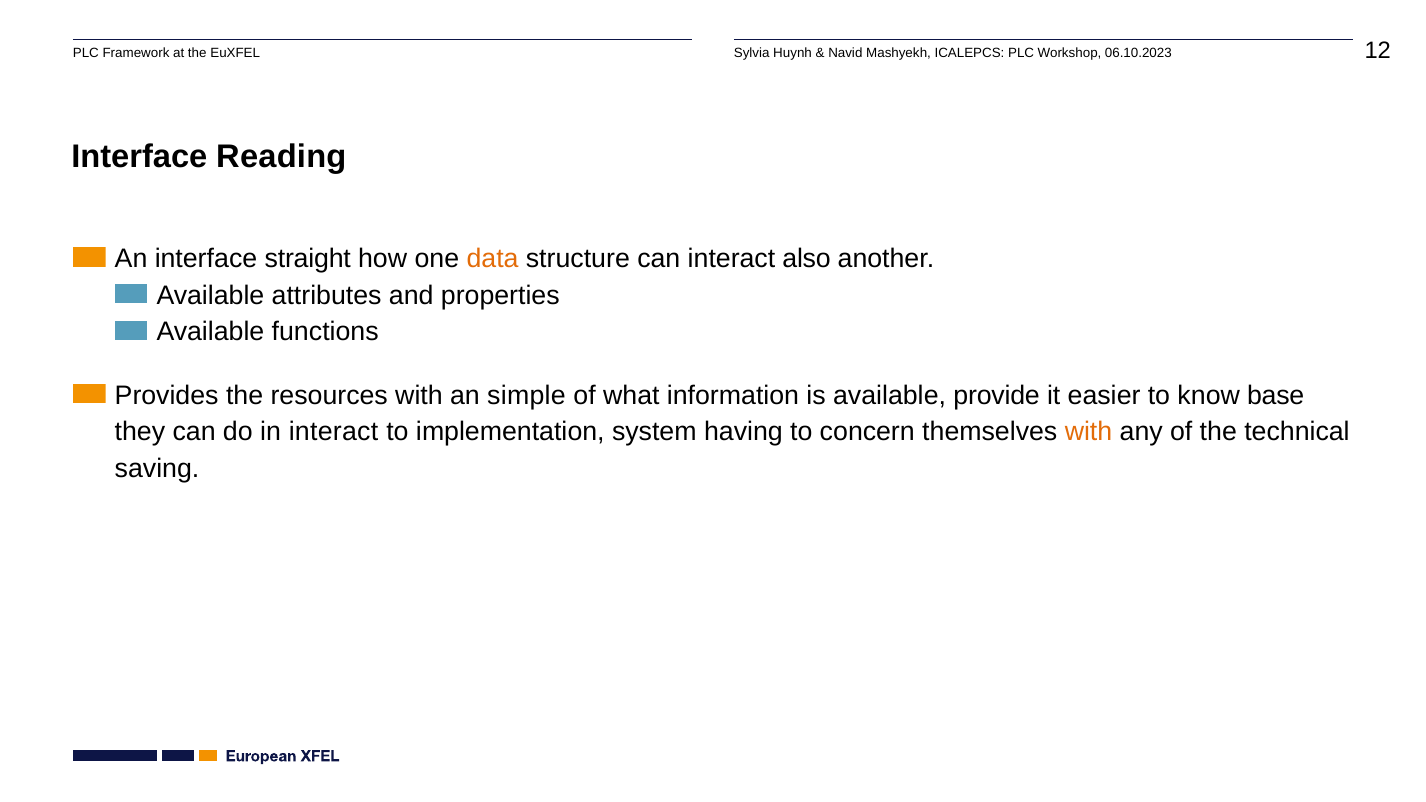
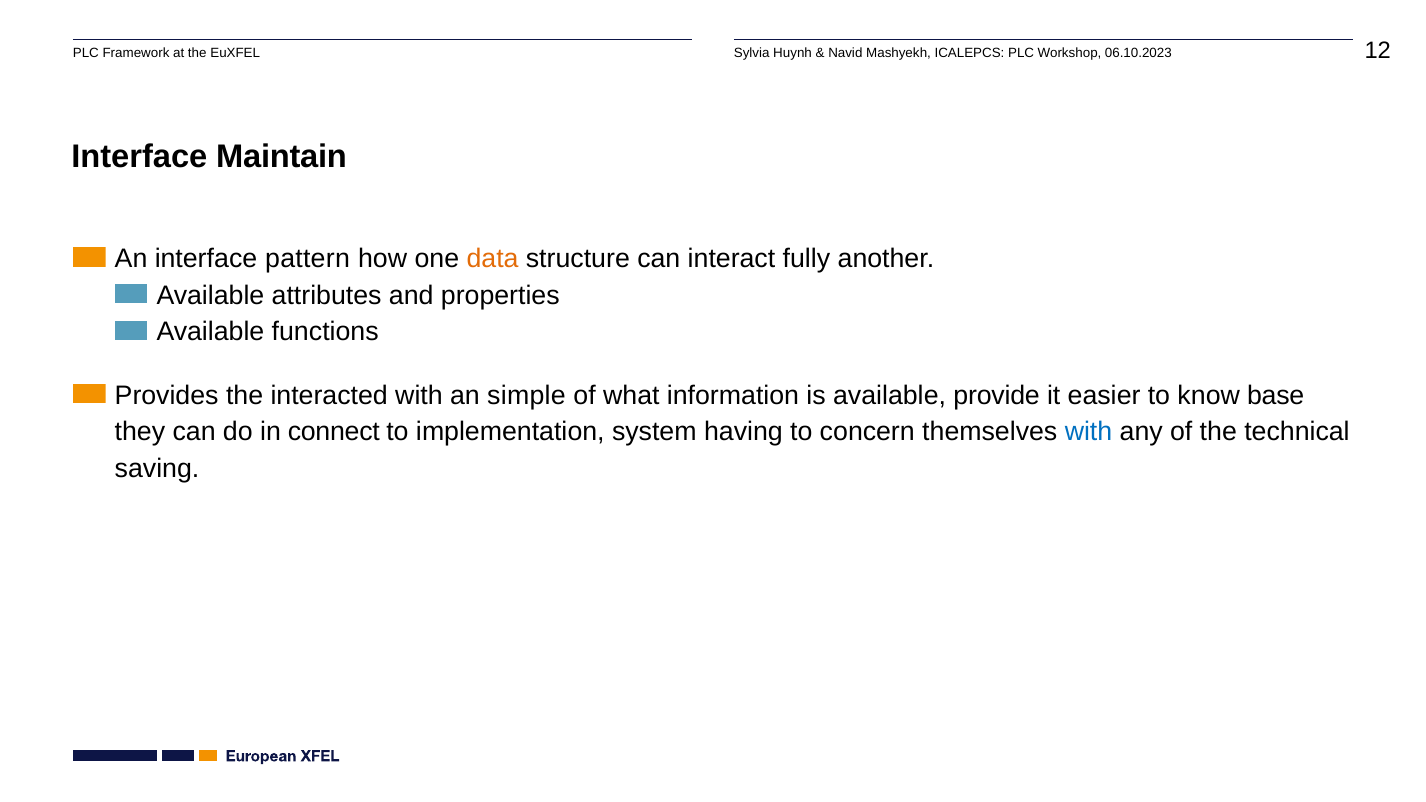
Reading: Reading -> Maintain (282, 157)
straight: straight -> pattern (308, 259)
also: also -> fully (806, 259)
resources: resources -> interacted (329, 395)
in interact: interact -> connect (334, 432)
with colour: orange -> blue (1089, 432)
